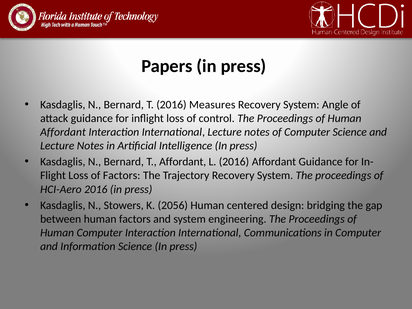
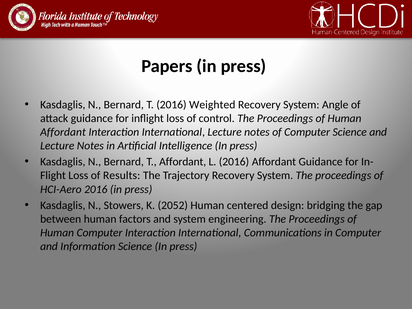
Measures: Measures -> Weighted (212, 105)
of Factors: Factors -> Results (122, 176)
2056: 2056 -> 2052 (173, 205)
